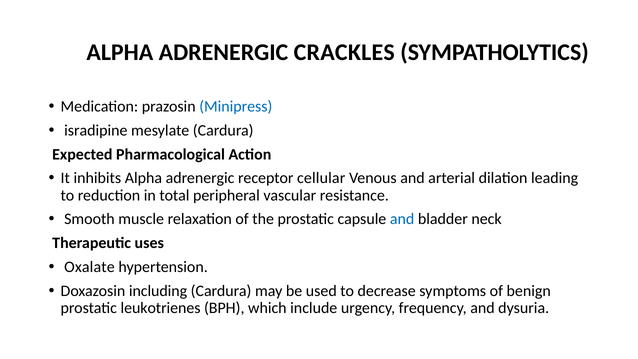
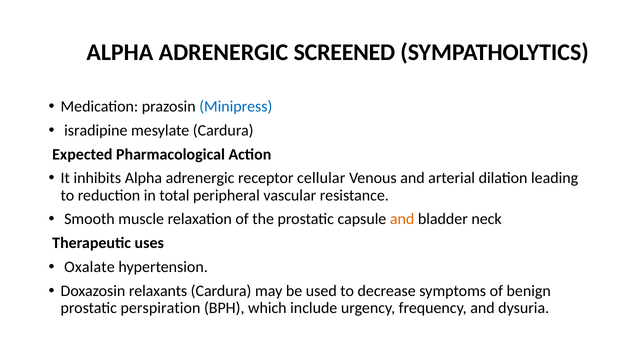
CRACKLES: CRACKLES -> SCREENED (344, 52)
and colour: blue -> orange (402, 219)
including: including -> relaxants (158, 291)
leukotrienes: leukotrienes -> perspiration (160, 308)
